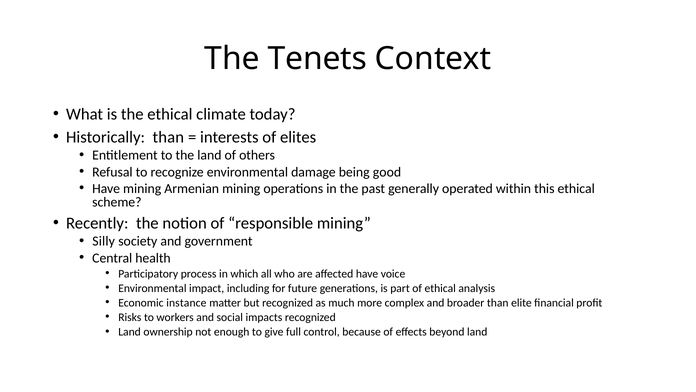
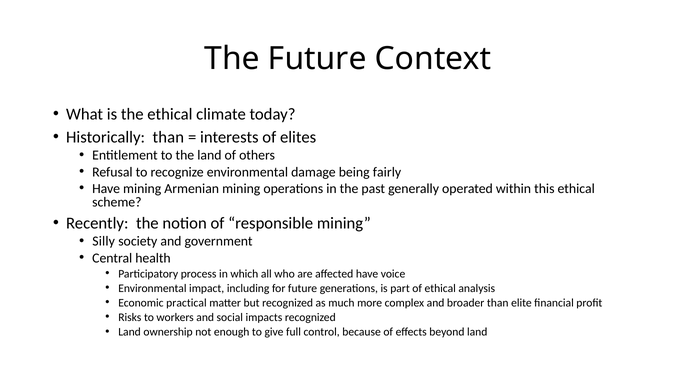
The Tenets: Tenets -> Future (317, 58)
good: good -> fairly (387, 172)
instance: instance -> practical (186, 302)
